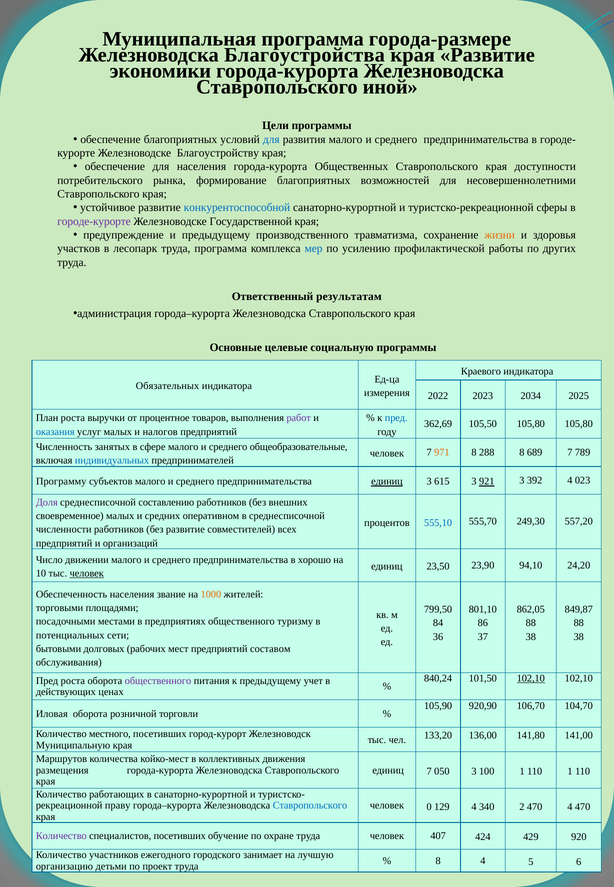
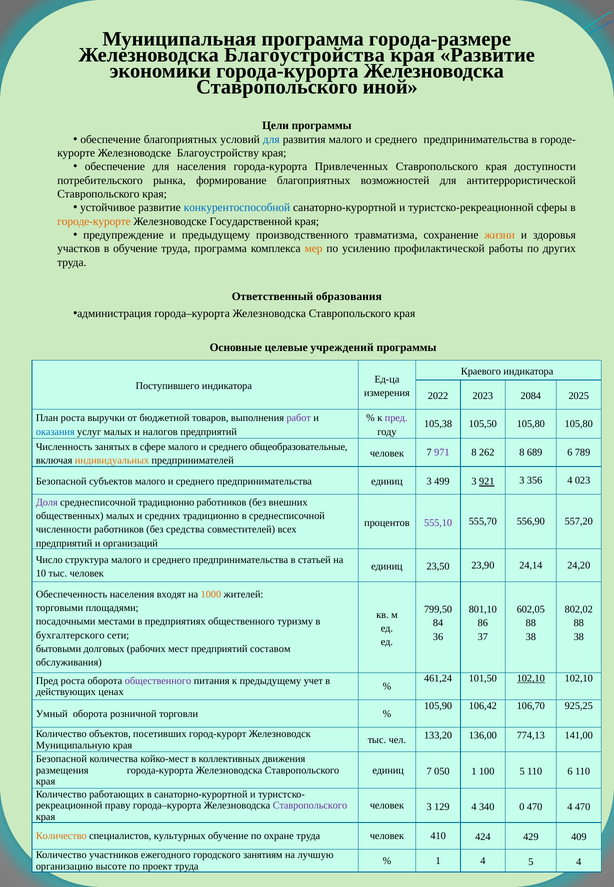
Общественных: Общественных -> Привлеченных (351, 167)
несовершеннолетними: несовершеннолетними -> антитеррористической (521, 180)
городе-курорте colour: purple -> orange (94, 221)
в лесопарк: лесопарк -> обучение (135, 249)
мер colour: blue -> orange (314, 249)
результатам: результатам -> образования (349, 296)
социальную: социальную -> учреждений (342, 348)
Обязательных: Обязательных -> Поступившего (168, 386)
2034: 2034 -> 2084 (531, 396)
процентное: процентное -> бюджетной (165, 418)
пред colour: blue -> purple (396, 418)
362,69: 362,69 -> 105,38 (438, 424)
971 colour: orange -> purple (442, 452)
288: 288 -> 262 (487, 452)
689 7: 7 -> 6 (570, 452)
индивидуальных colour: blue -> orange (112, 460)
Программу: Программу -> Безопасной (61, 482)
единиц underline: present -> none (387, 482)
615: 615 -> 499 (442, 482)
392: 392 -> 356 (535, 480)
среднесписочной составлению: составлению -> традиционно (166, 502)
своевременное: своевременное -> общественных (70, 516)
средних оперативном: оперативном -> традиционно (211, 516)
555,10 colour: blue -> purple (438, 523)
249,30: 249,30 -> 556,90 (531, 522)
без развитие: развитие -> средства (185, 529)
движении: движении -> структура (87, 560)
хорошо: хорошо -> статьей (314, 560)
94,10: 94,10 -> 24,14 (531, 565)
человек underline: present -> none (87, 573)
звание: звание -> входят (171, 594)
862,05: 862,05 -> 602,05 (531, 609)
849,87: 849,87 -> 802,02 (579, 609)
потенциальных: потенциальных -> бухгалтерского (70, 635)
840,24: 840,24 -> 461,24 (438, 678)
920,90: 920,90 -> 106,42 (483, 706)
104,70: 104,70 -> 925,25 (579, 706)
Иловая: Иловая -> Умный (52, 714)
местного: местного -> объектов (110, 734)
141,80: 141,80 -> 774,13 (531, 735)
Маршрутов: Маршрутов -> Безопасной (61, 759)
050 3: 3 -> 1 (474, 771)
100 1: 1 -> 5 (522, 771)
110 1: 1 -> 6 (570, 771)
Ставропольского colour: blue -> purple (310, 805)
человек 0: 0 -> 3 (429, 807)
2: 2 -> 0 (522, 807)
Количество colour: purple -> orange (61, 836)
специалистов посетивших: посетивших -> культурных (180, 836)
407: 407 -> 410 (438, 836)
920: 920 -> 409 (579, 837)
занимает: занимает -> занятиям (263, 855)
8: 8 -> 1 (438, 861)
5 6: 6 -> 4 (579, 862)
детьми: детьми -> высоте (111, 866)
